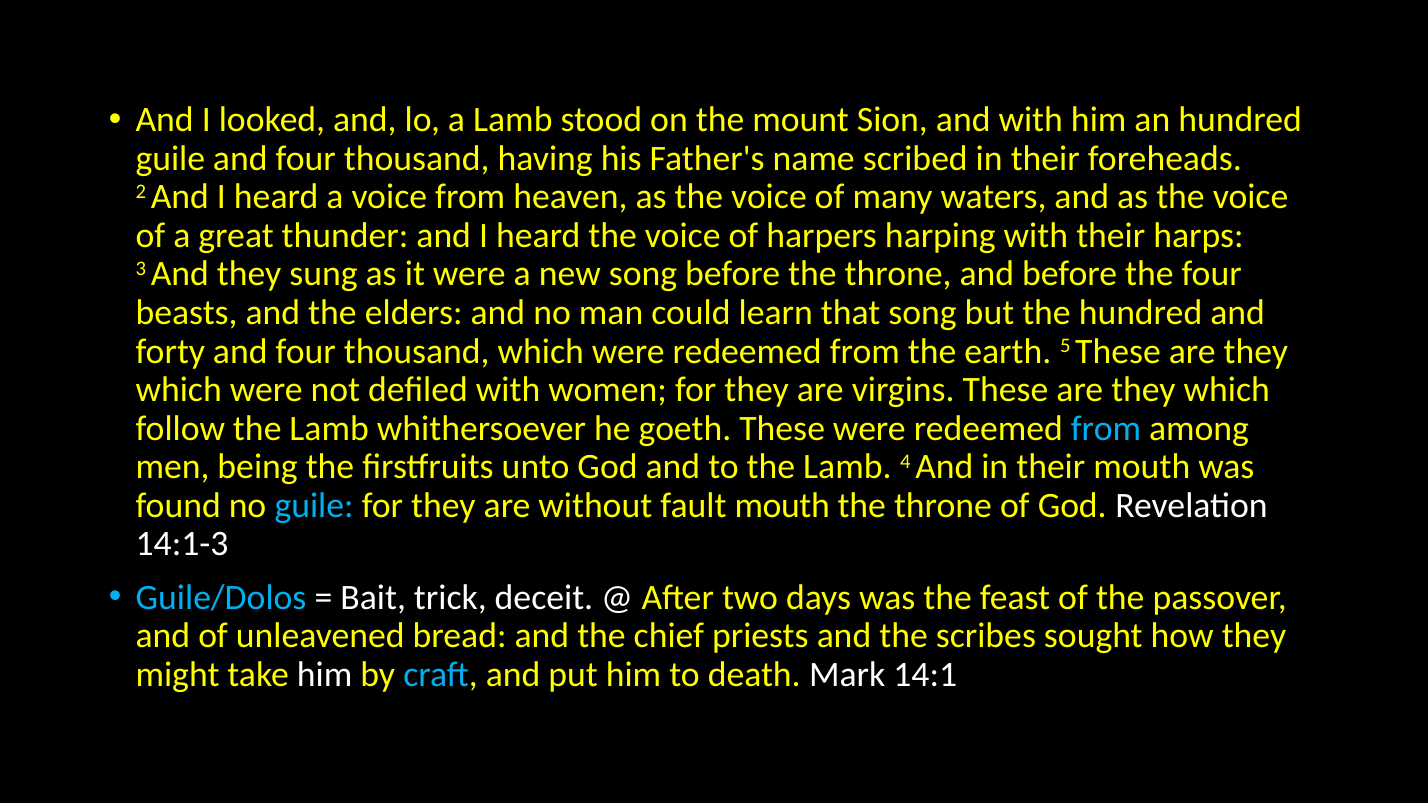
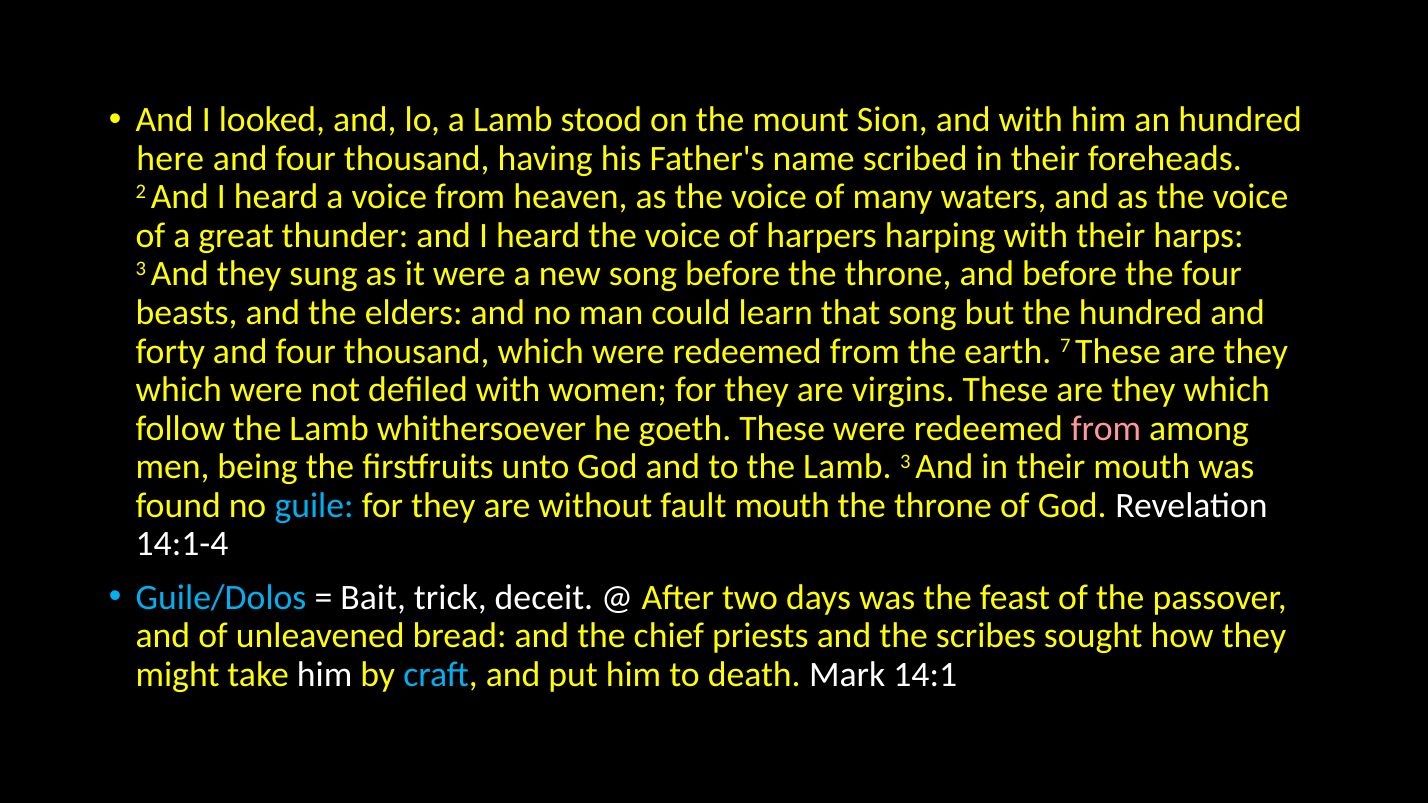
guile: guile -> here (170, 159)
5: 5 -> 7 (1065, 346)
from colour: light blue -> pink (1106, 428)
Lamb 4: 4 -> 3 (905, 461)
14:1-3: 14:1-3 -> 14:1-4 (182, 544)
